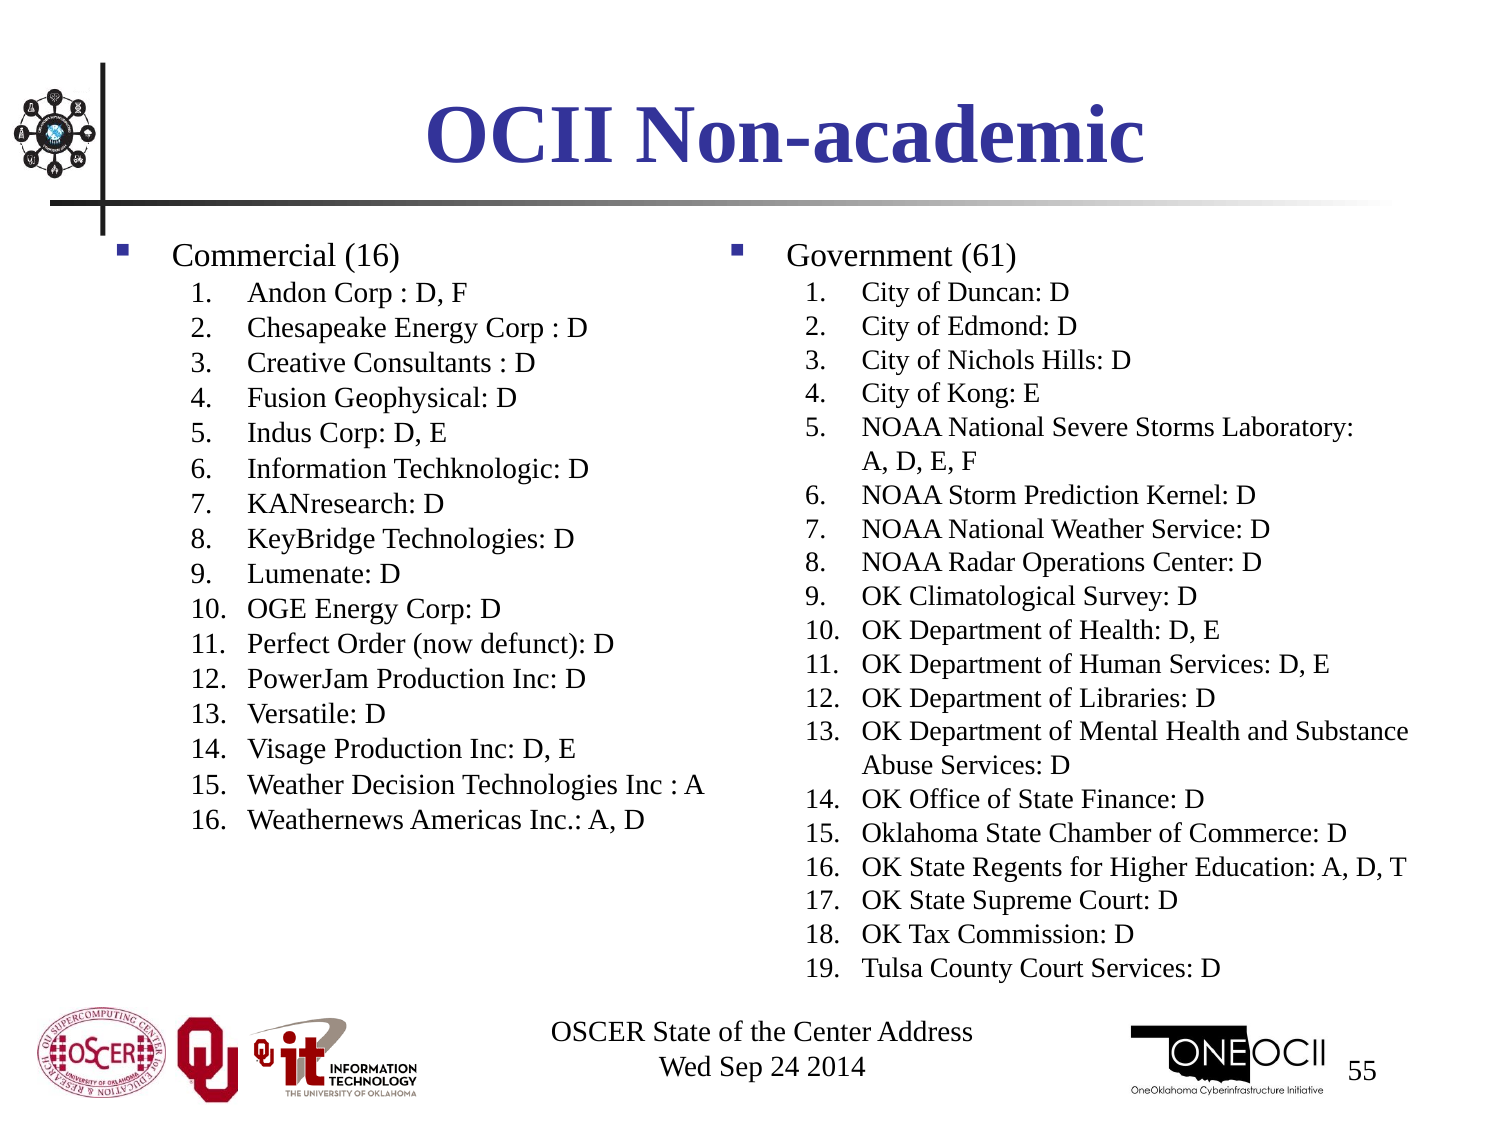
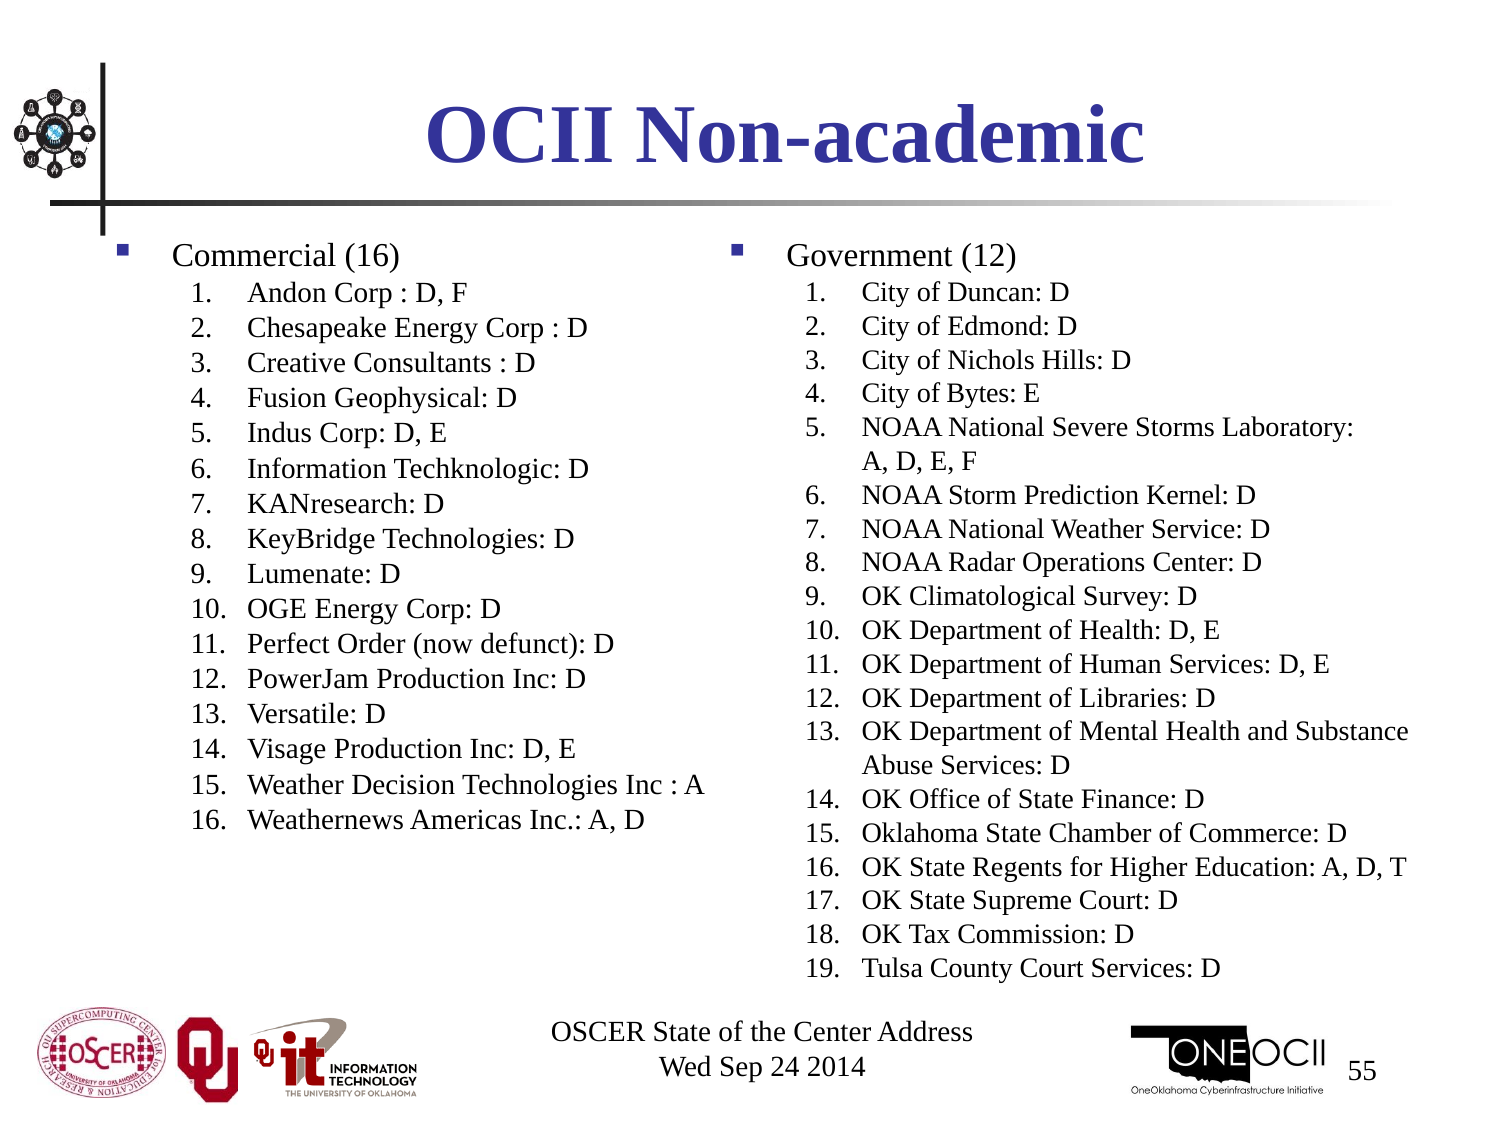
Government 61: 61 -> 12 (989, 256)
Kong: Kong -> Bytes (982, 394)
